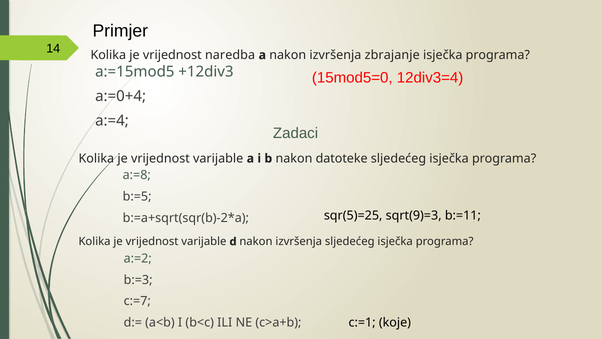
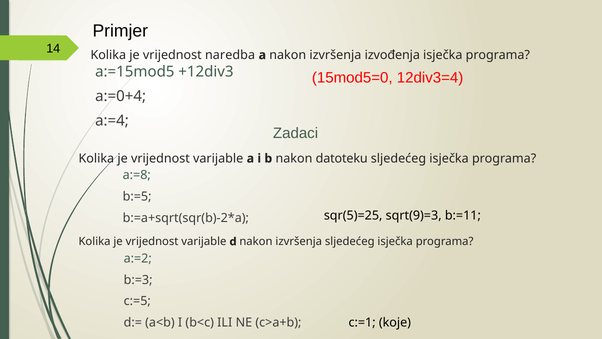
zbrajanje: zbrajanje -> izvođenja (392, 55)
datoteke: datoteke -> datoteku (342, 158)
c:=7: c:=7 -> c:=5 (137, 301)
